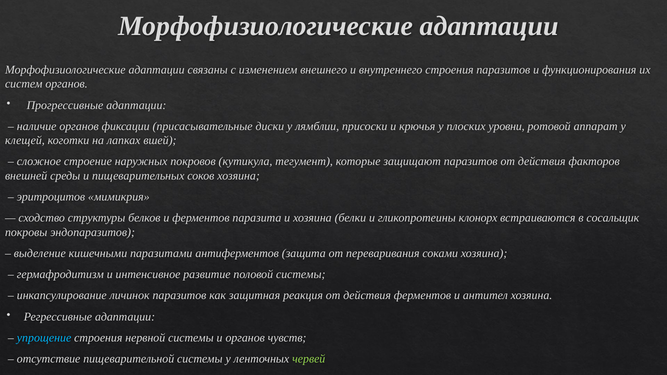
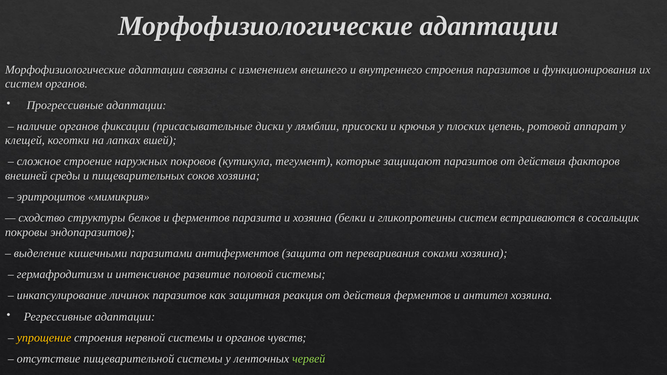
уровни: уровни -> цепень (507, 126)
гликопротеины клонорх: клонорх -> систем (478, 218)
упрощение colour: light blue -> yellow (44, 338)
